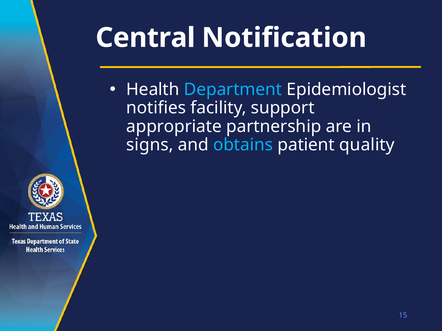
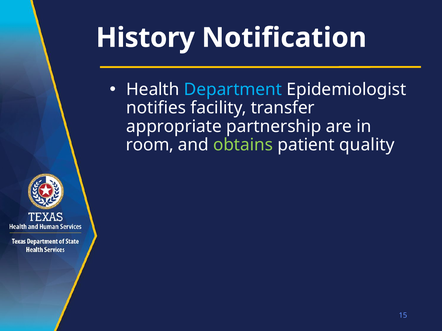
Central: Central -> History (145, 38)
support: support -> transfer (283, 108)
signs: signs -> room (150, 145)
obtains colour: light blue -> light green (243, 145)
